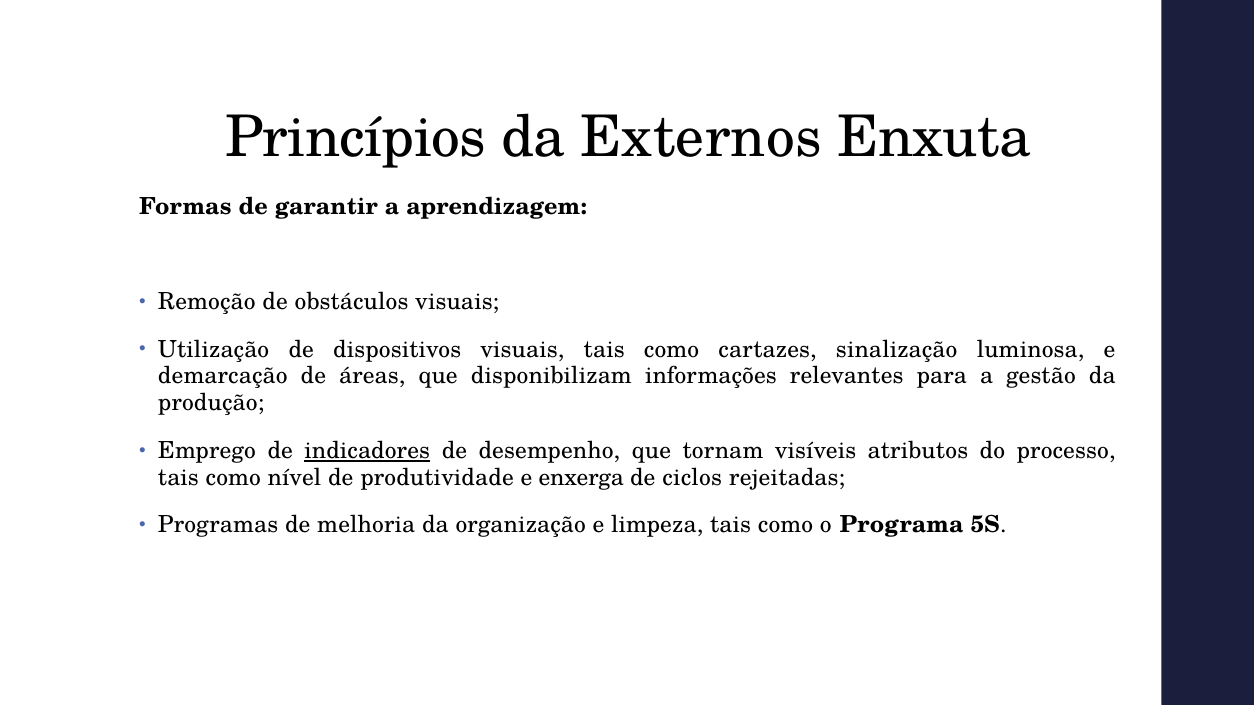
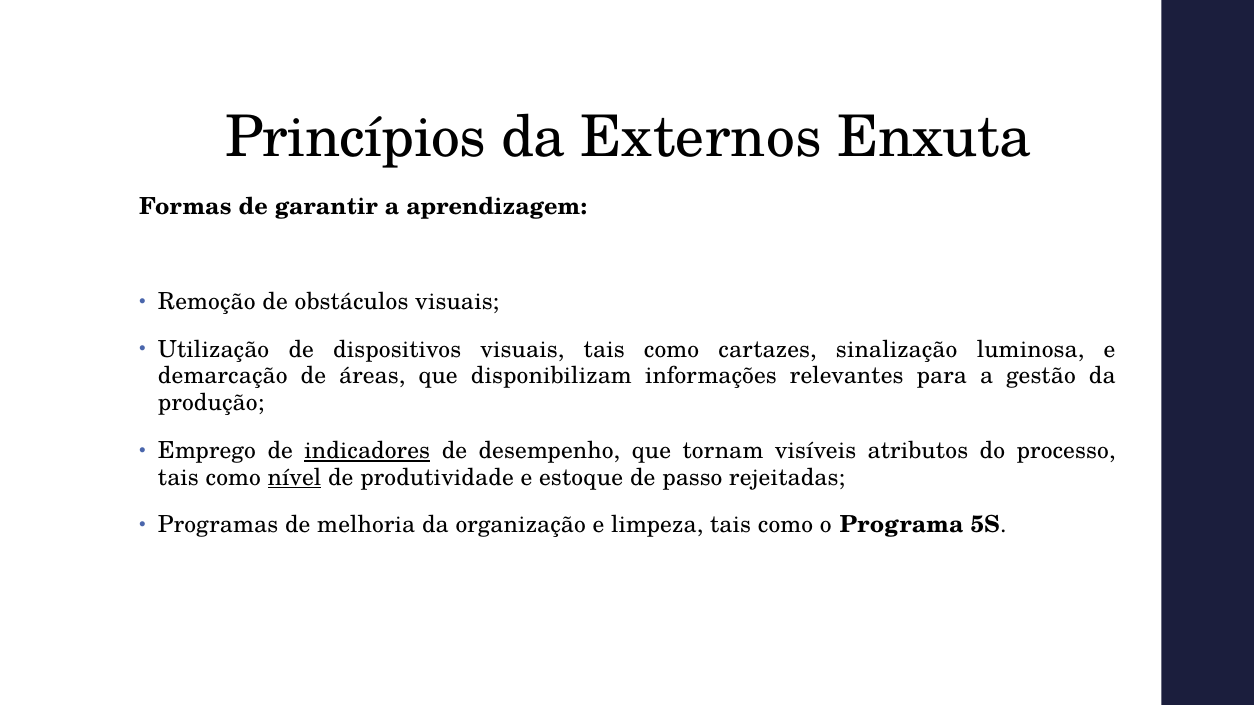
nível underline: none -> present (294, 478)
enxerga: enxerga -> estoque (581, 478)
ciclos: ciclos -> passo (692, 478)
